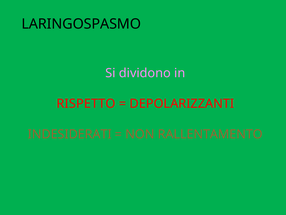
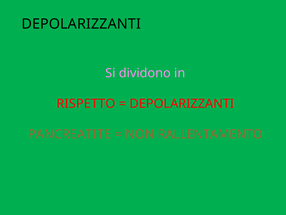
LARINGOSPASMO: LARINGOSPASMO -> DEPOLARIZZANTI (81, 24)
INDESIDERATI: INDESIDERATI -> PANCREATITE (70, 134)
